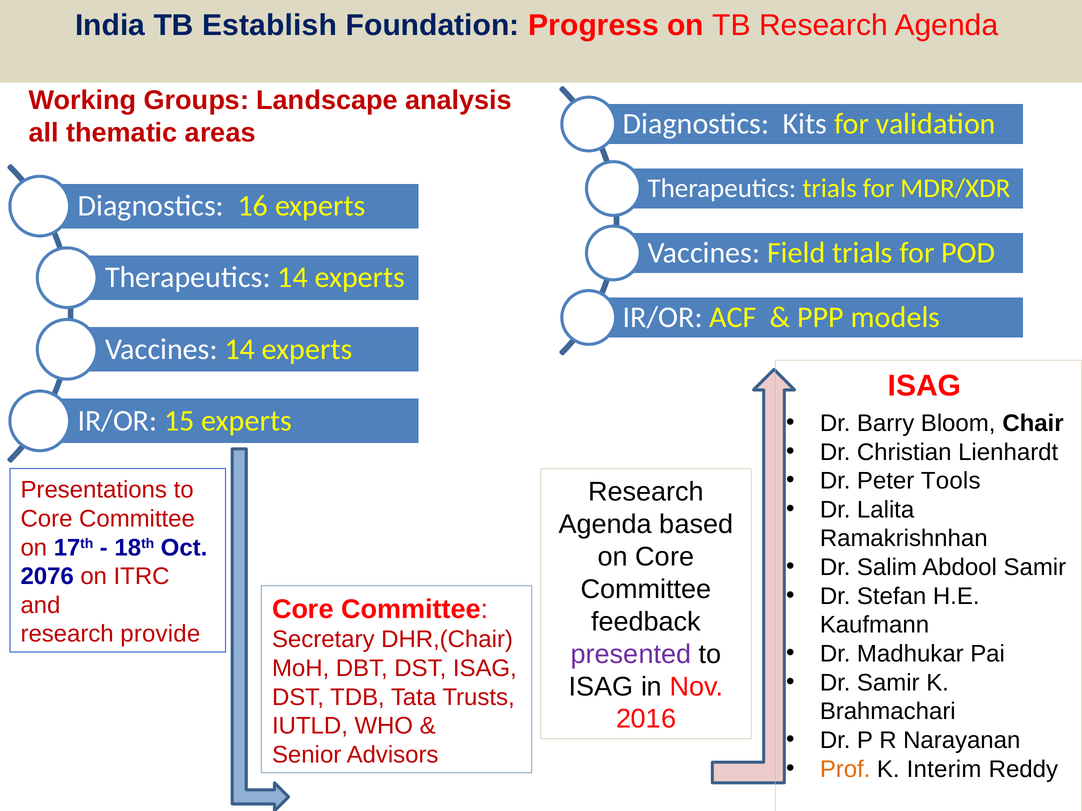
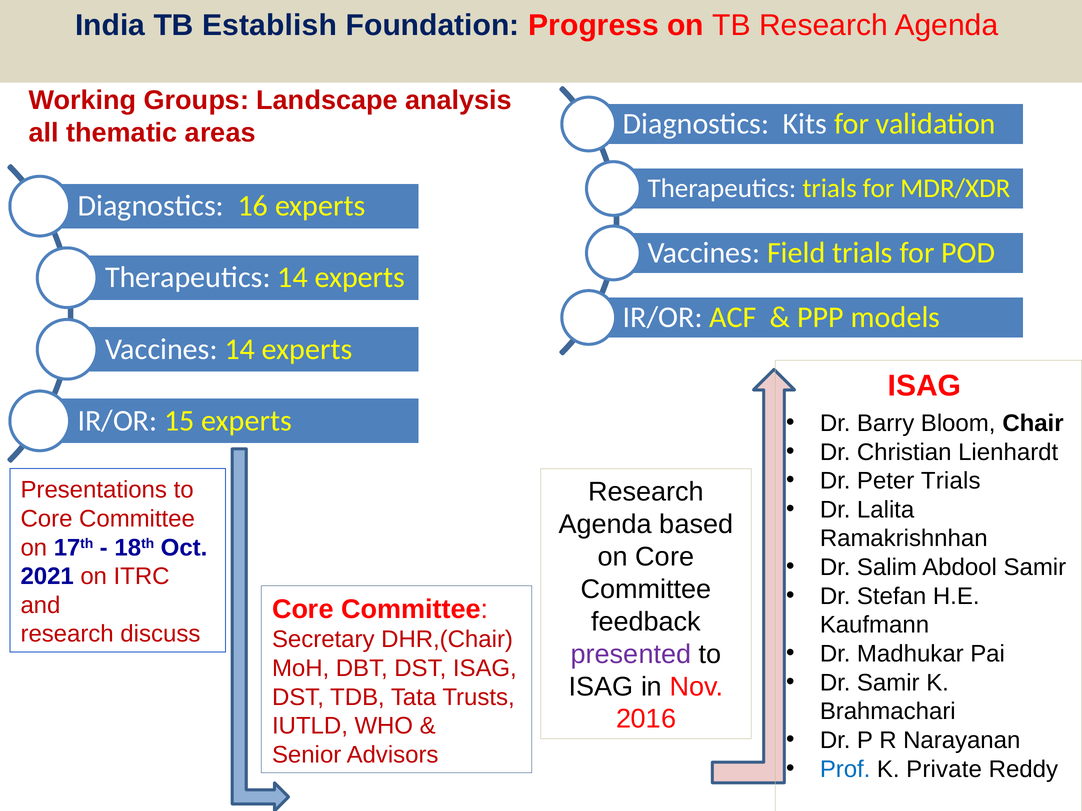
Peter Tools: Tools -> Trials (951, 481)
2076: 2076 -> 2021 (47, 577)
provide: provide -> discuss (160, 634)
Prof colour: orange -> blue (845, 770)
Interim: Interim -> Private (944, 770)
